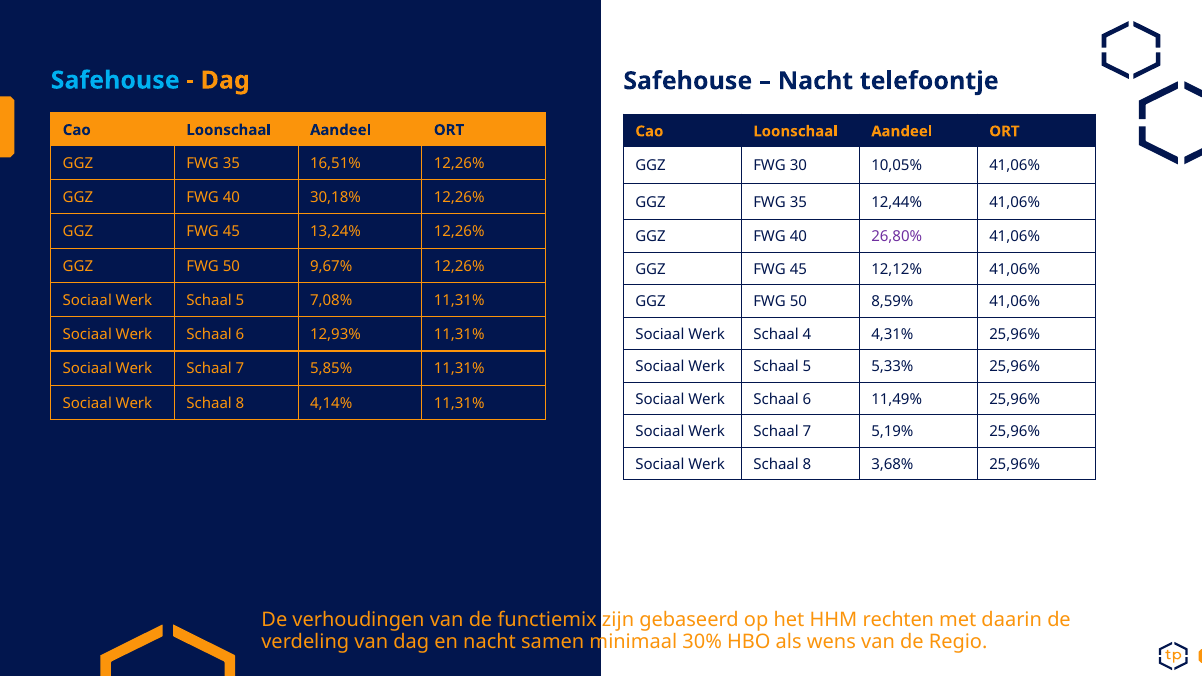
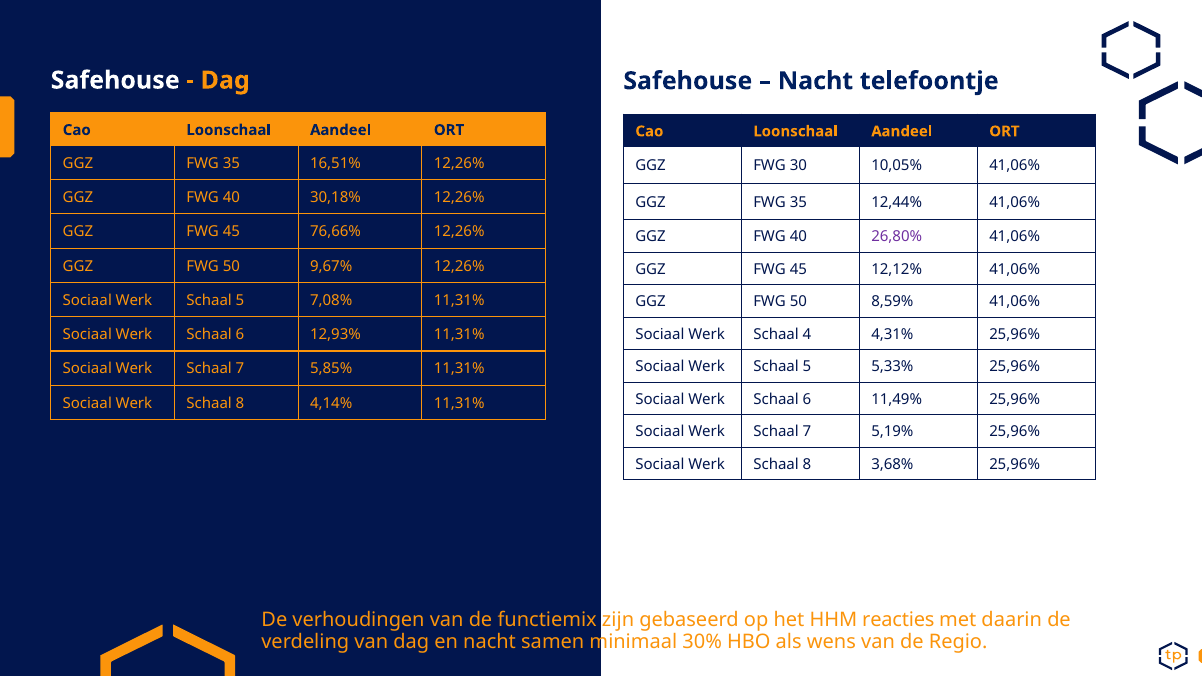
Safehouse colour: light blue -> white (115, 80)
13,24%: 13,24% -> 76,66% (336, 232)
rechten: rechten -> reacties (898, 620)
